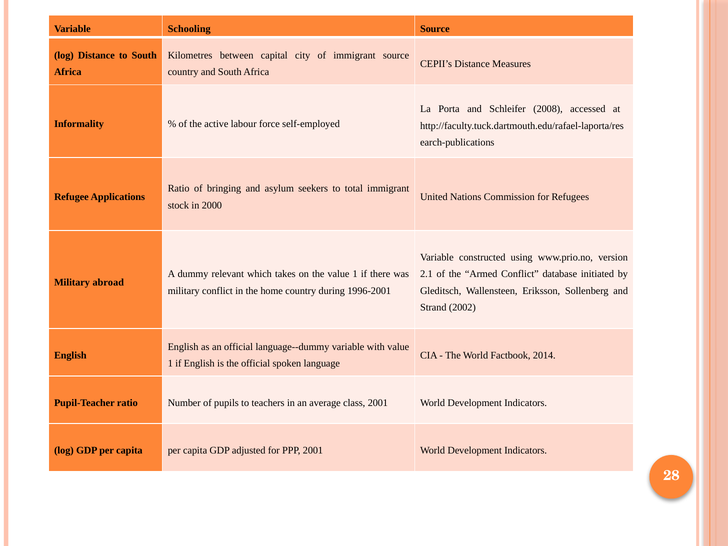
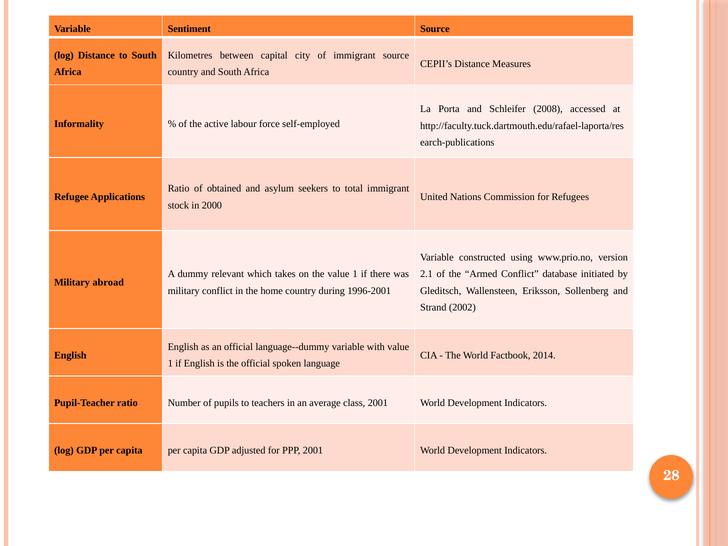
Schooling: Schooling -> Sentiment (189, 29)
bringing: bringing -> obtained (224, 188)
